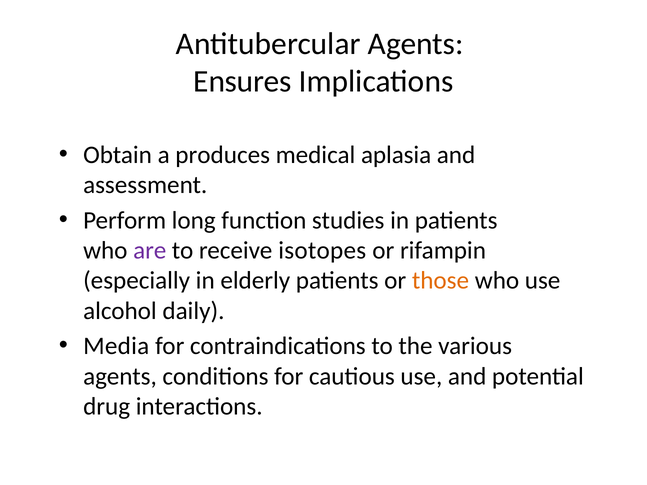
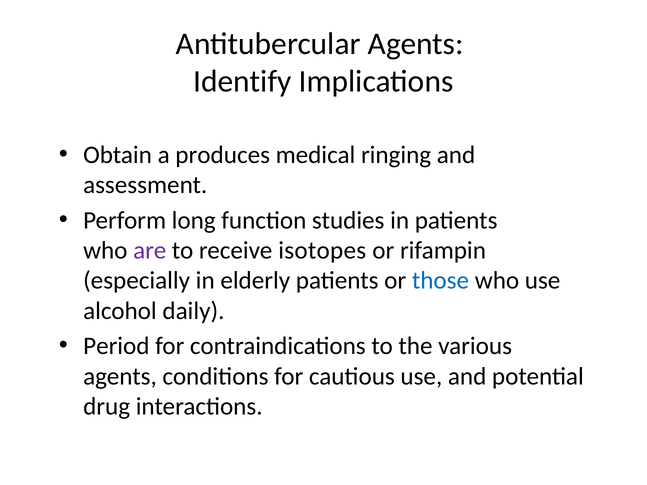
Ensures: Ensures -> Identify (242, 81)
aplasia: aplasia -> ringing (396, 155)
those colour: orange -> blue (440, 281)
Media: Media -> Period (116, 346)
